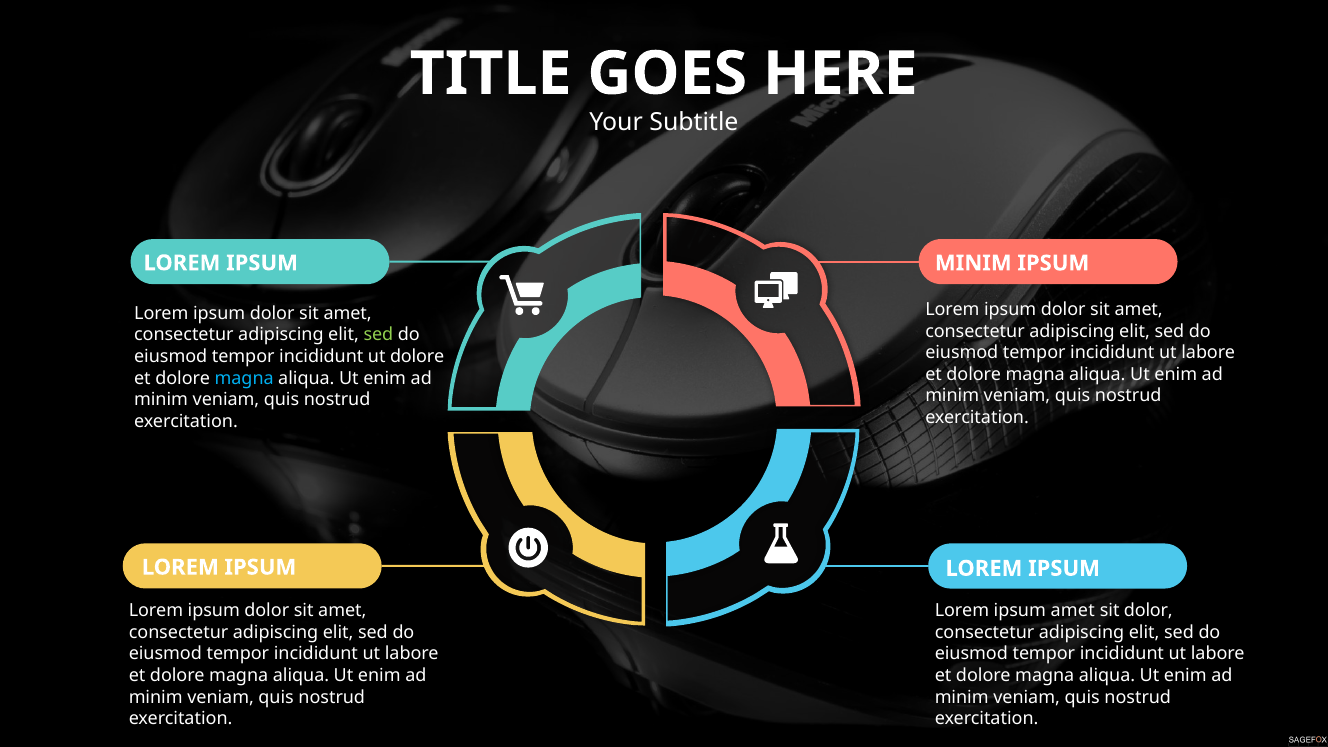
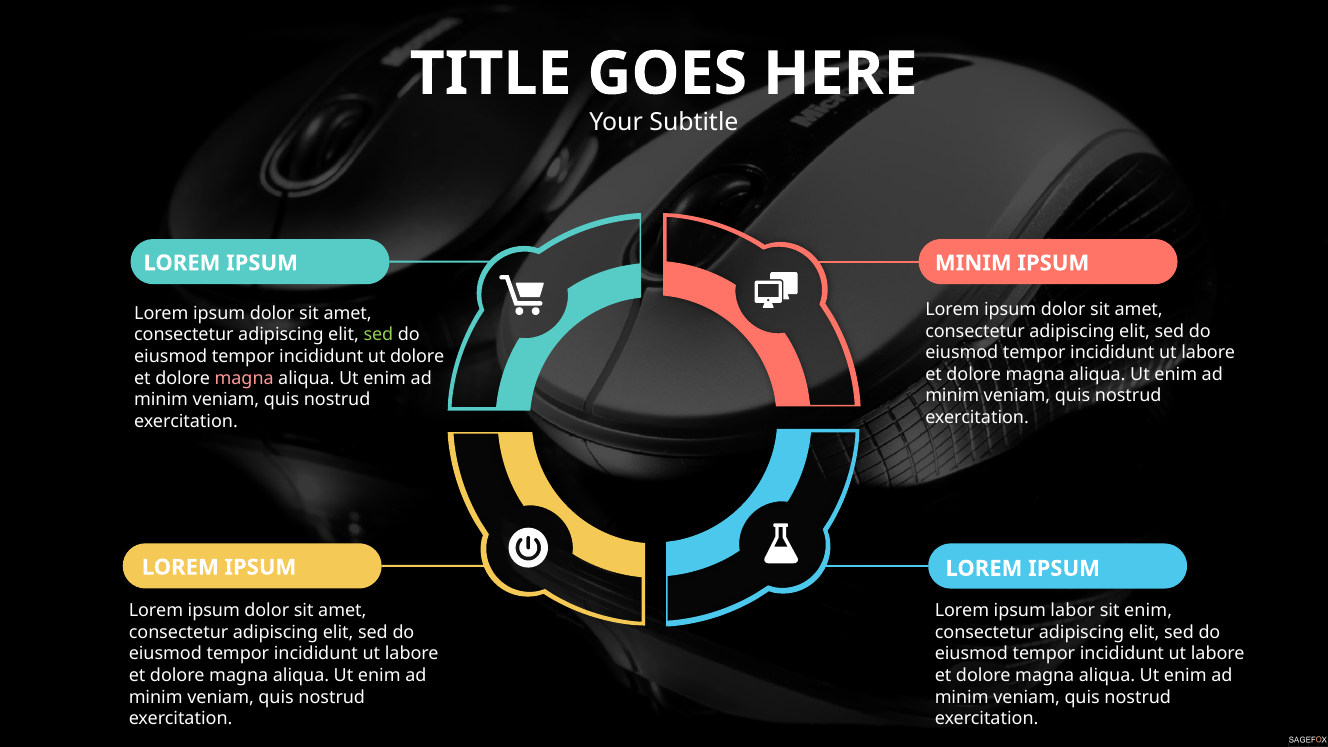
magna colour: light blue -> pink (244, 378)
ipsum amet: amet -> labor (1073, 611)
sit dolor: dolor -> enim (1148, 611)
